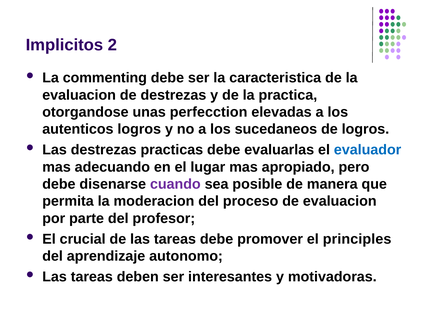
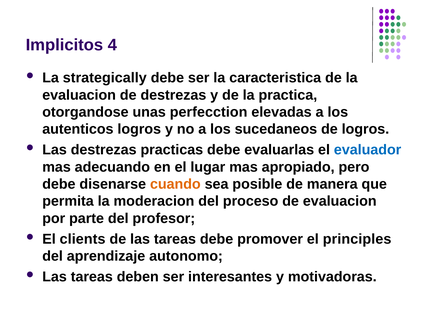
2: 2 -> 4 (112, 45)
commenting: commenting -> strategically (105, 78)
cuando colour: purple -> orange (175, 184)
crucial: crucial -> clients (83, 239)
